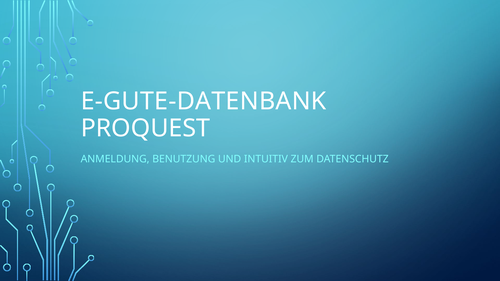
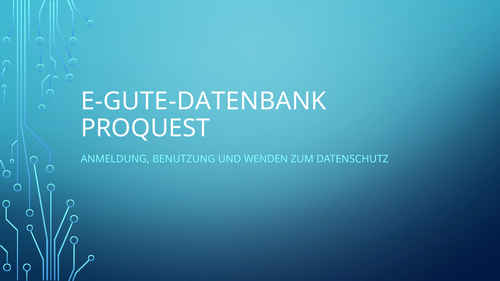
INTUITIV: INTUITIV -> WENDEN (266, 159)
